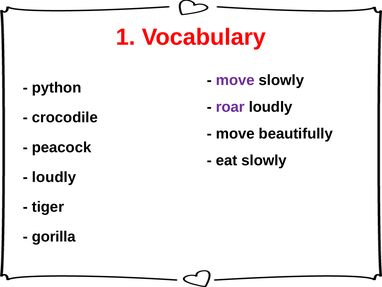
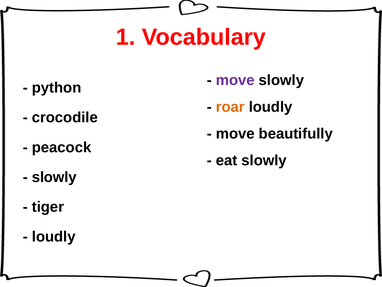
roar colour: purple -> orange (230, 107)
loudly: loudly -> slowly (54, 177)
gorilla: gorilla -> loudly (54, 236)
